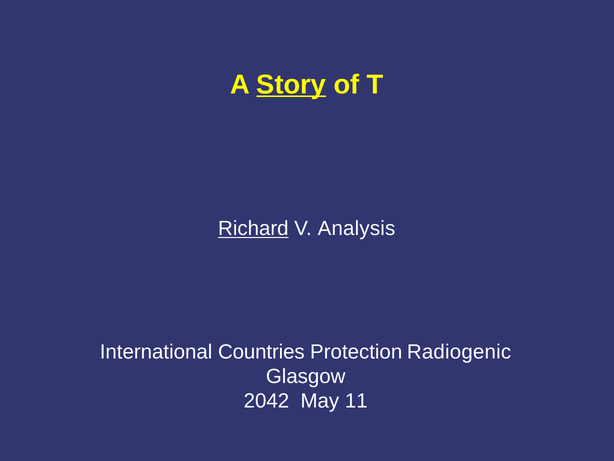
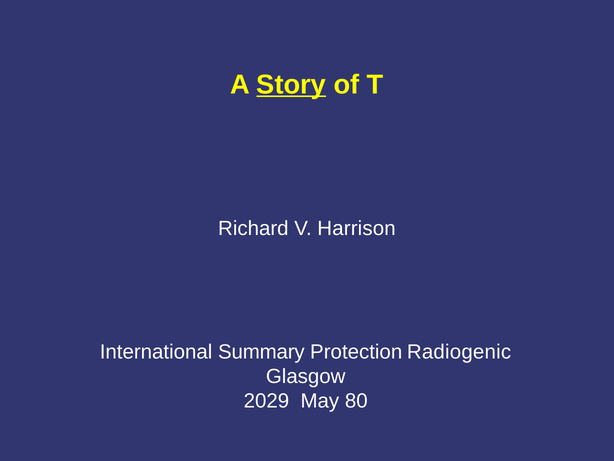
Richard underline: present -> none (253, 228)
Analysis: Analysis -> Harrison (357, 228)
Countries: Countries -> Summary (261, 351)
2042: 2042 -> 2029 (266, 401)
11: 11 -> 80 (356, 401)
